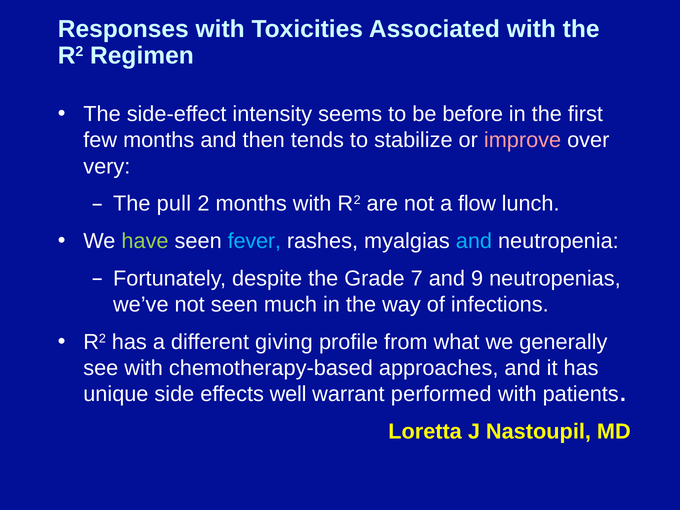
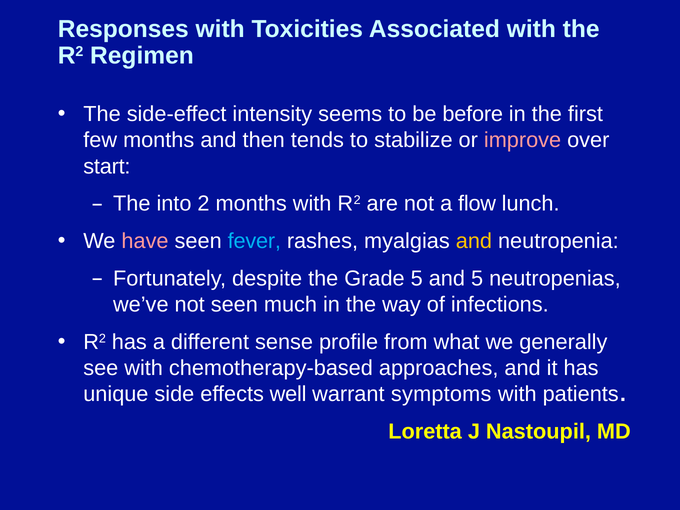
very: very -> start (107, 166)
pull: pull -> into (174, 204)
have colour: light green -> pink (145, 241)
and colour: light blue -> yellow (474, 241)
Grade 7: 7 -> 5 (417, 279)
and 9: 9 -> 5 (477, 279)
giving: giving -> sense (284, 342)
performed: performed -> symptoms (441, 394)
